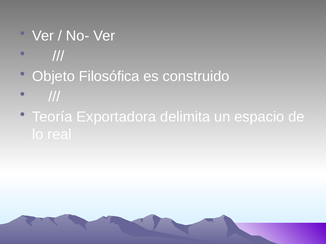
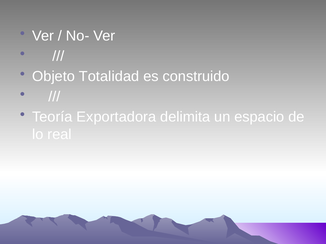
Filosófica: Filosófica -> Totalidad (109, 77)
